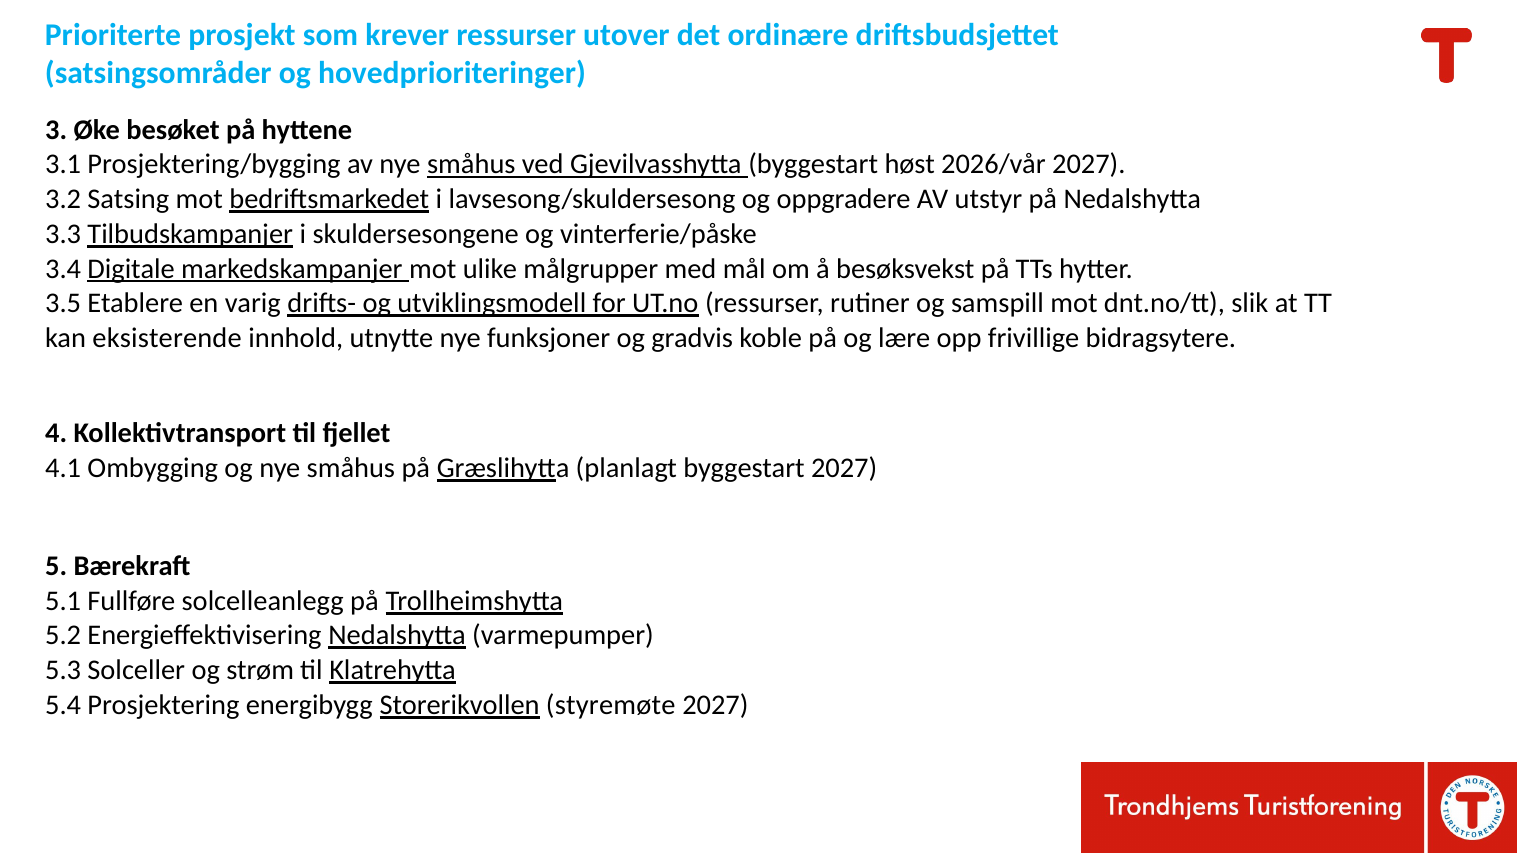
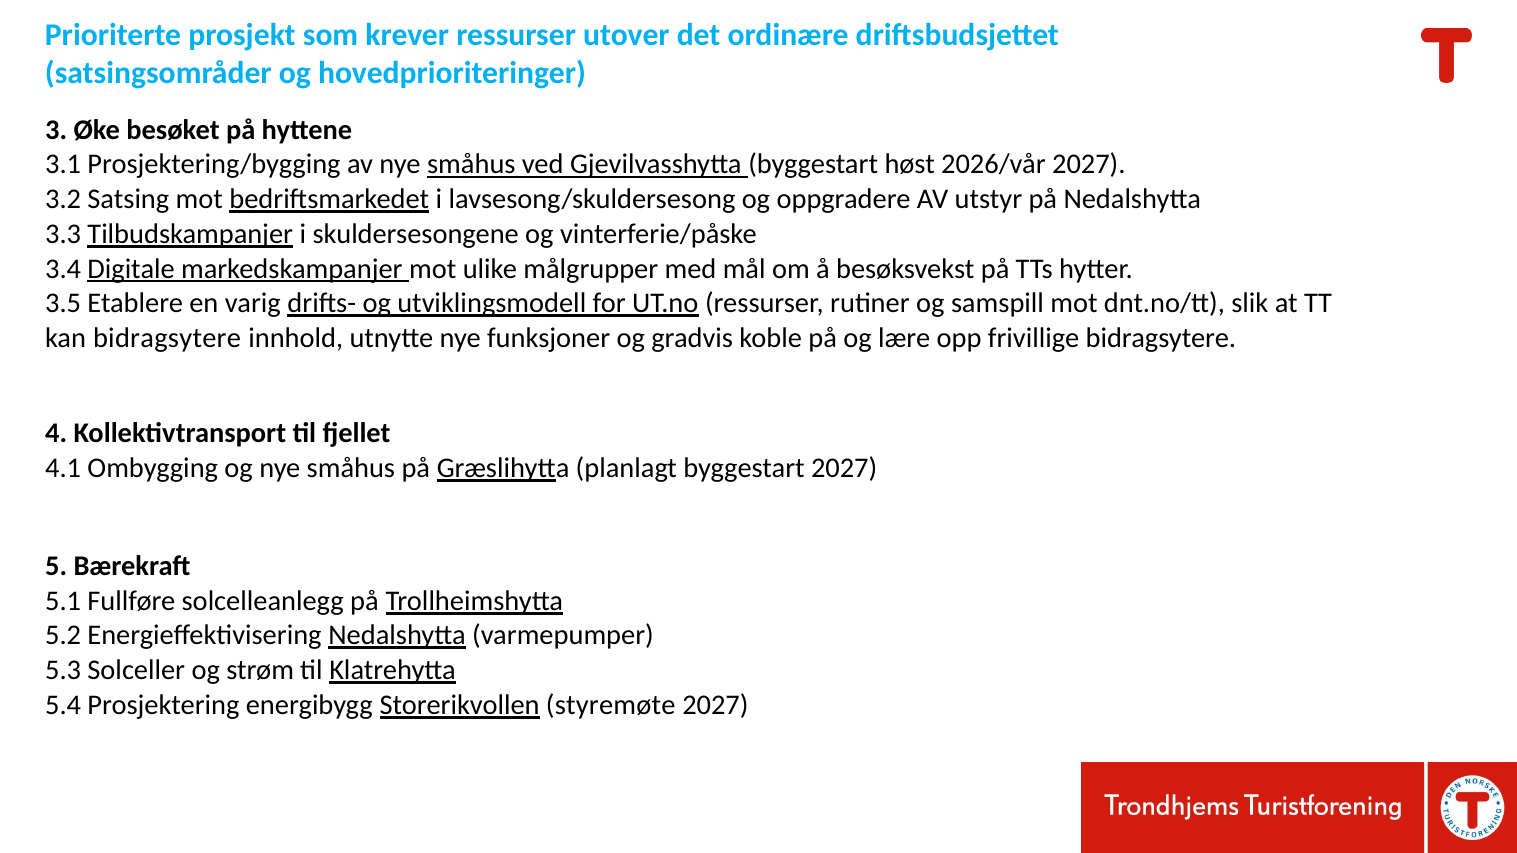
kan eksisterende: eksisterende -> bidragsytere (167, 338)
